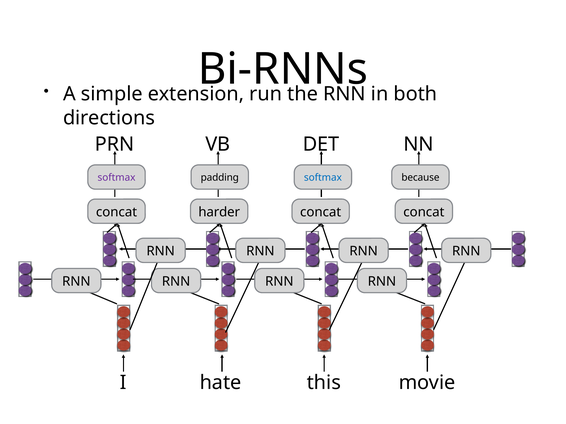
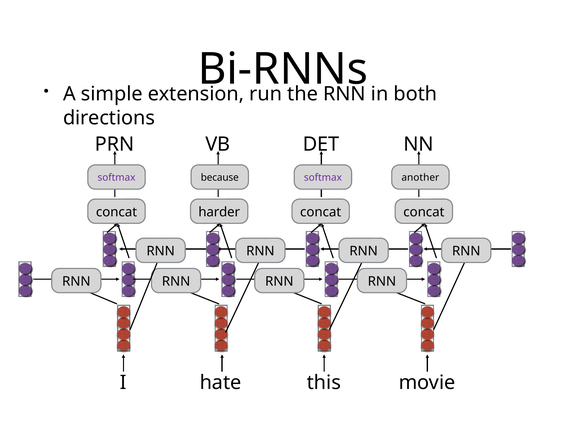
padding: padding -> because (220, 178)
softmax colour: blue -> purple (323, 178)
because: because -> another (420, 178)
